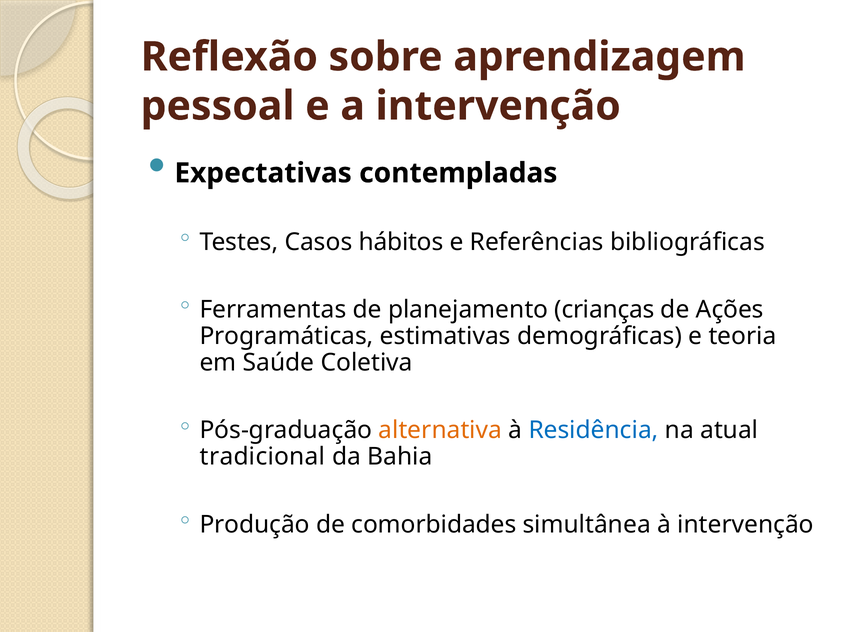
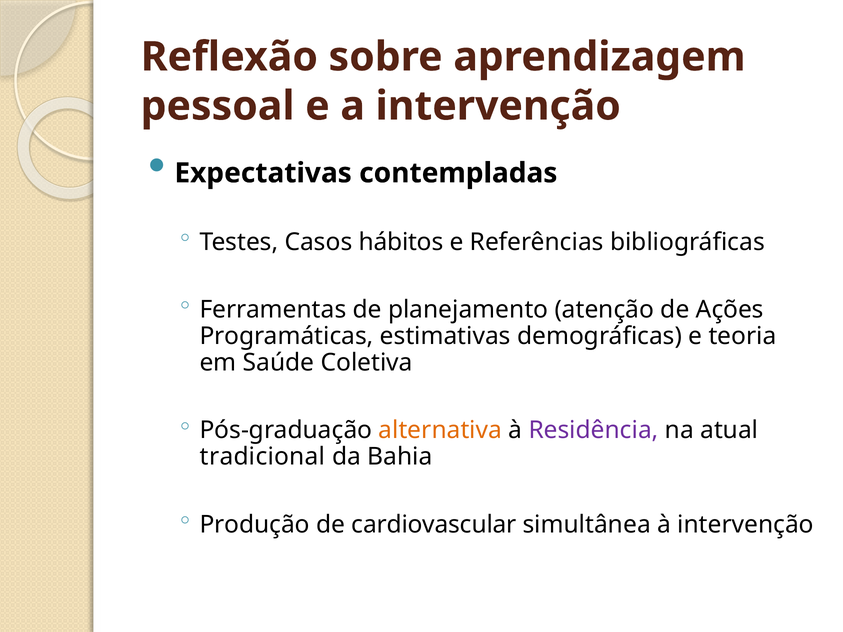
crianças: crianças -> atenção (604, 310)
Residência colour: blue -> purple (594, 430)
comorbidades: comorbidades -> cardiovascular (434, 525)
